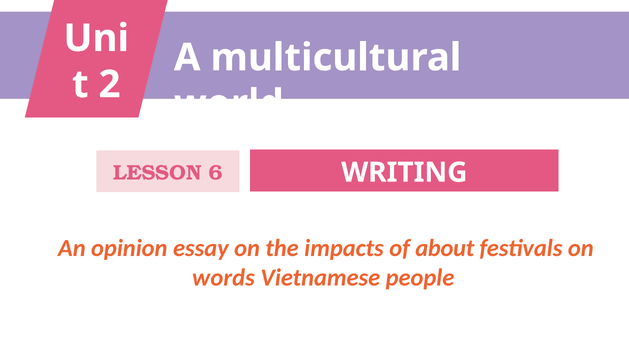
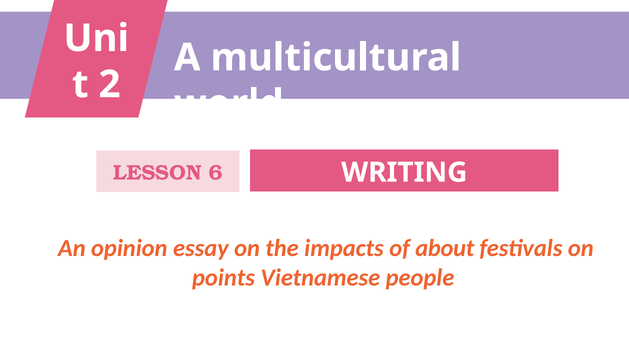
words: words -> points (224, 277)
